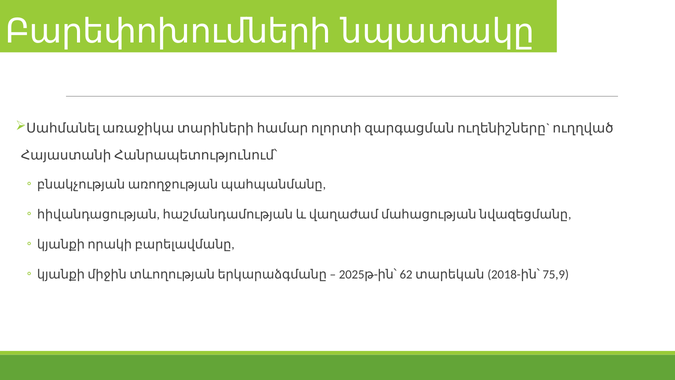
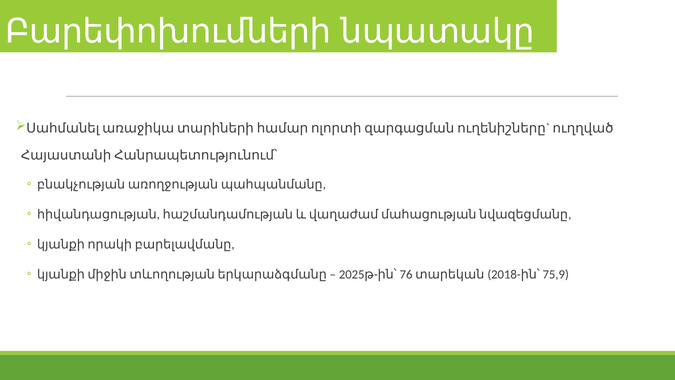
62: 62 -> 76 (406, 274)
